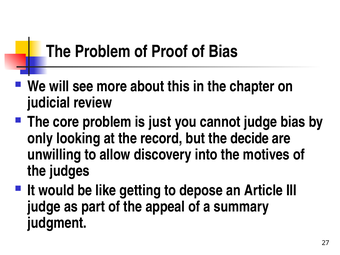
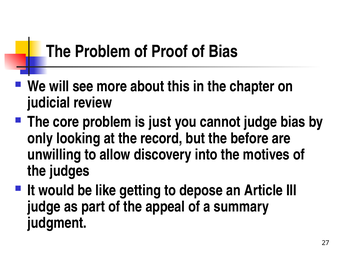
decide: decide -> before (250, 138)
